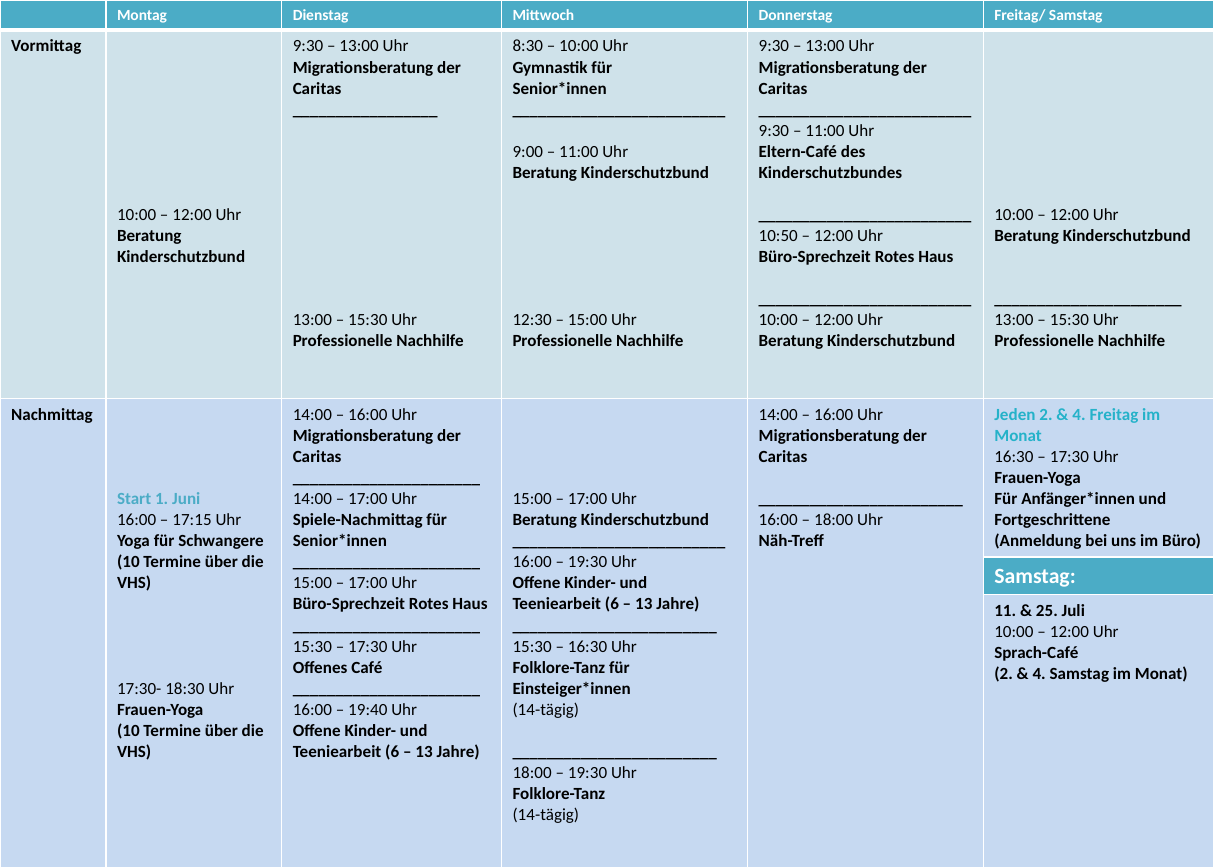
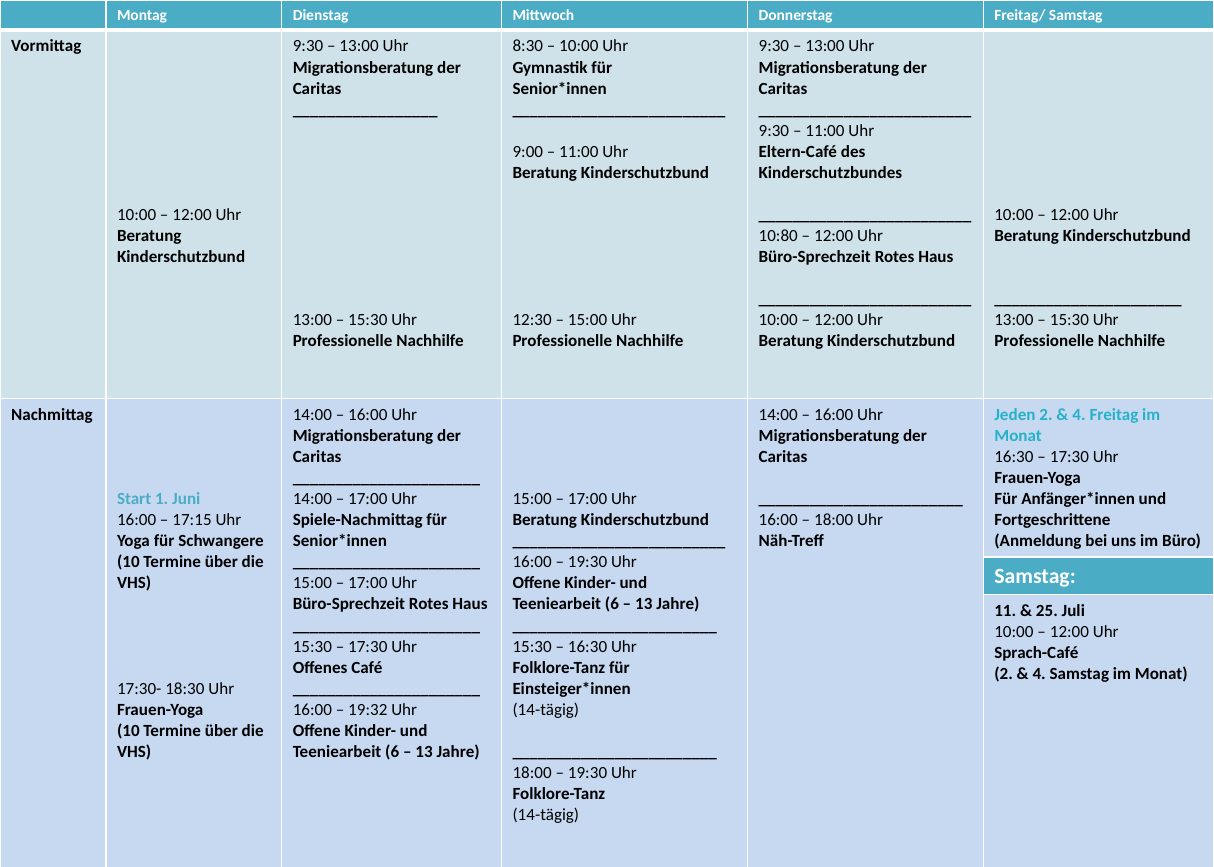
10:50: 10:50 -> 10:80 (778, 236)
19:40: 19:40 -> 19:32 (368, 710)
